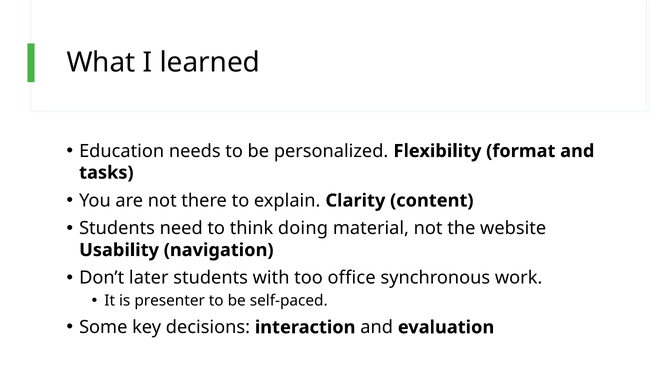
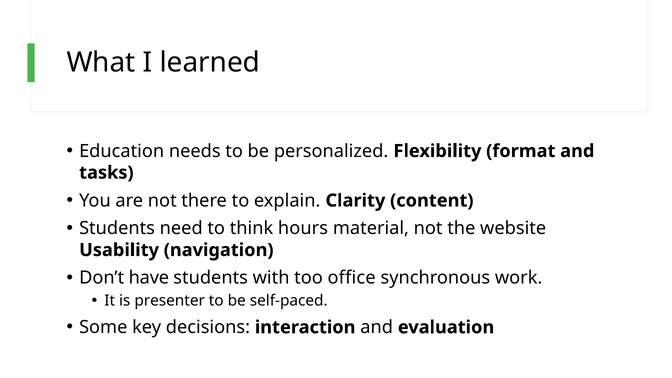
doing: doing -> hours (303, 228)
later: later -> have (149, 278)
